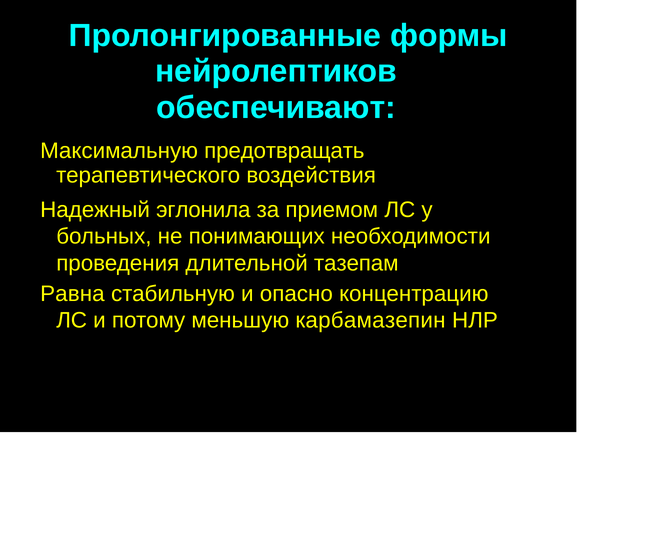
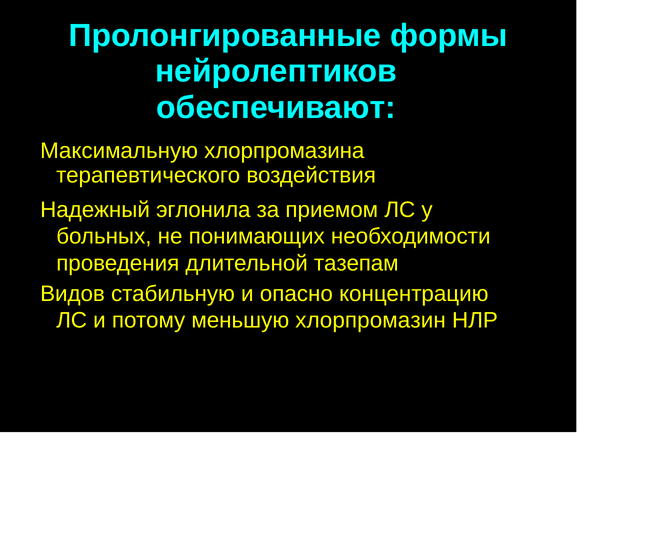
предотвращать: предотвращать -> хлорпромазина (284, 151)
Равна: Равна -> Видов (73, 294)
карбамазепин: карбамазепин -> хлорпромазин (371, 321)
